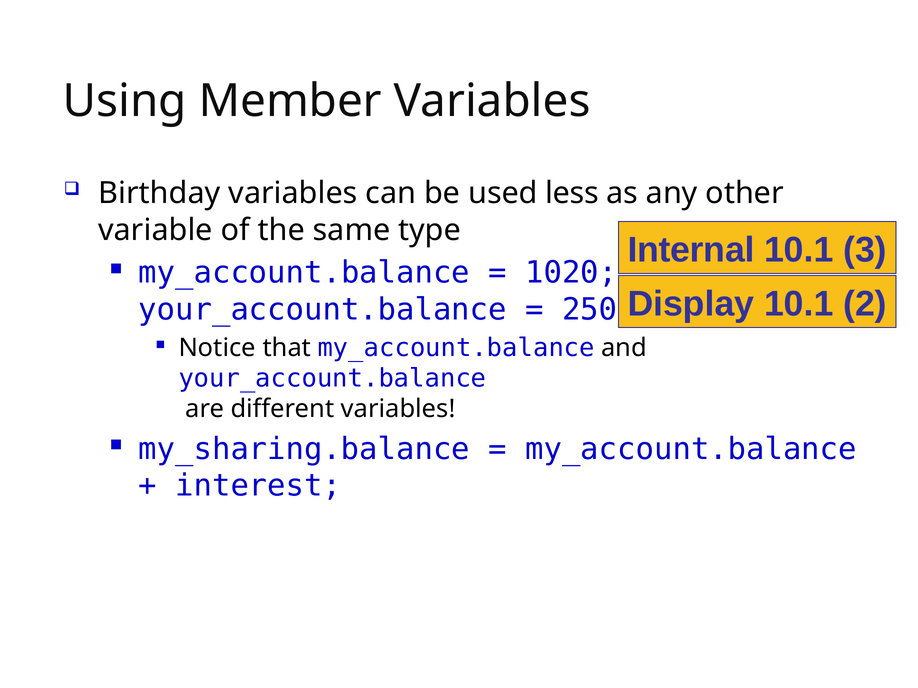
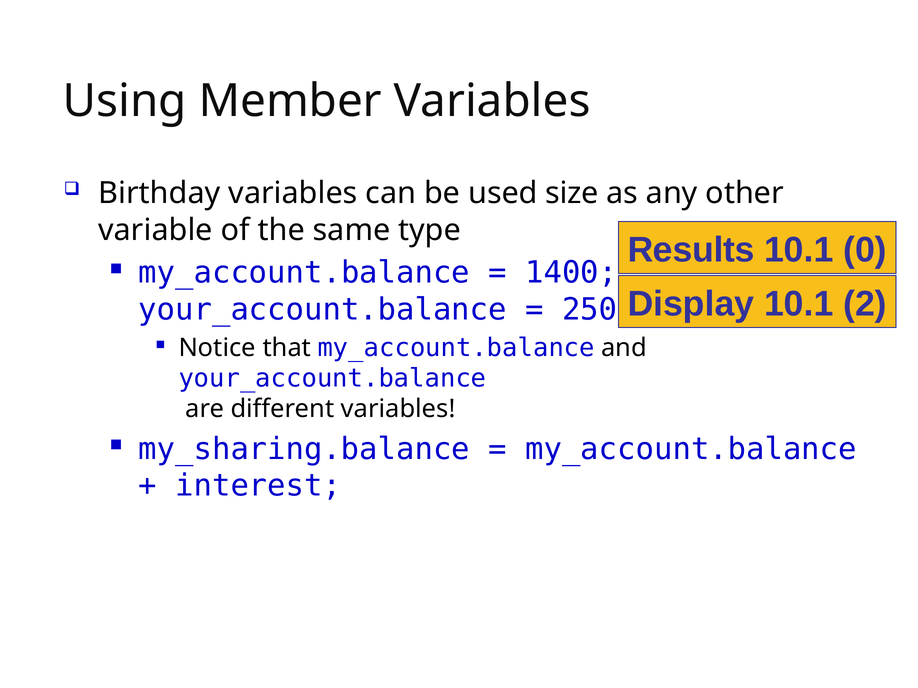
less: less -> size (572, 193)
Internal: Internal -> Results (691, 250)
3: 3 -> 0 (865, 250)
1020: 1020 -> 1400 (571, 273)
